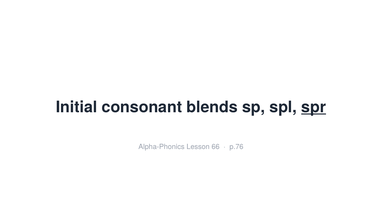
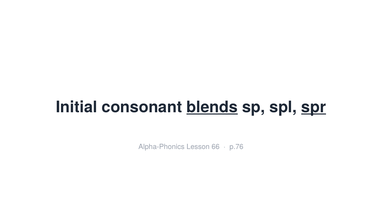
blends underline: none -> present (212, 107)
